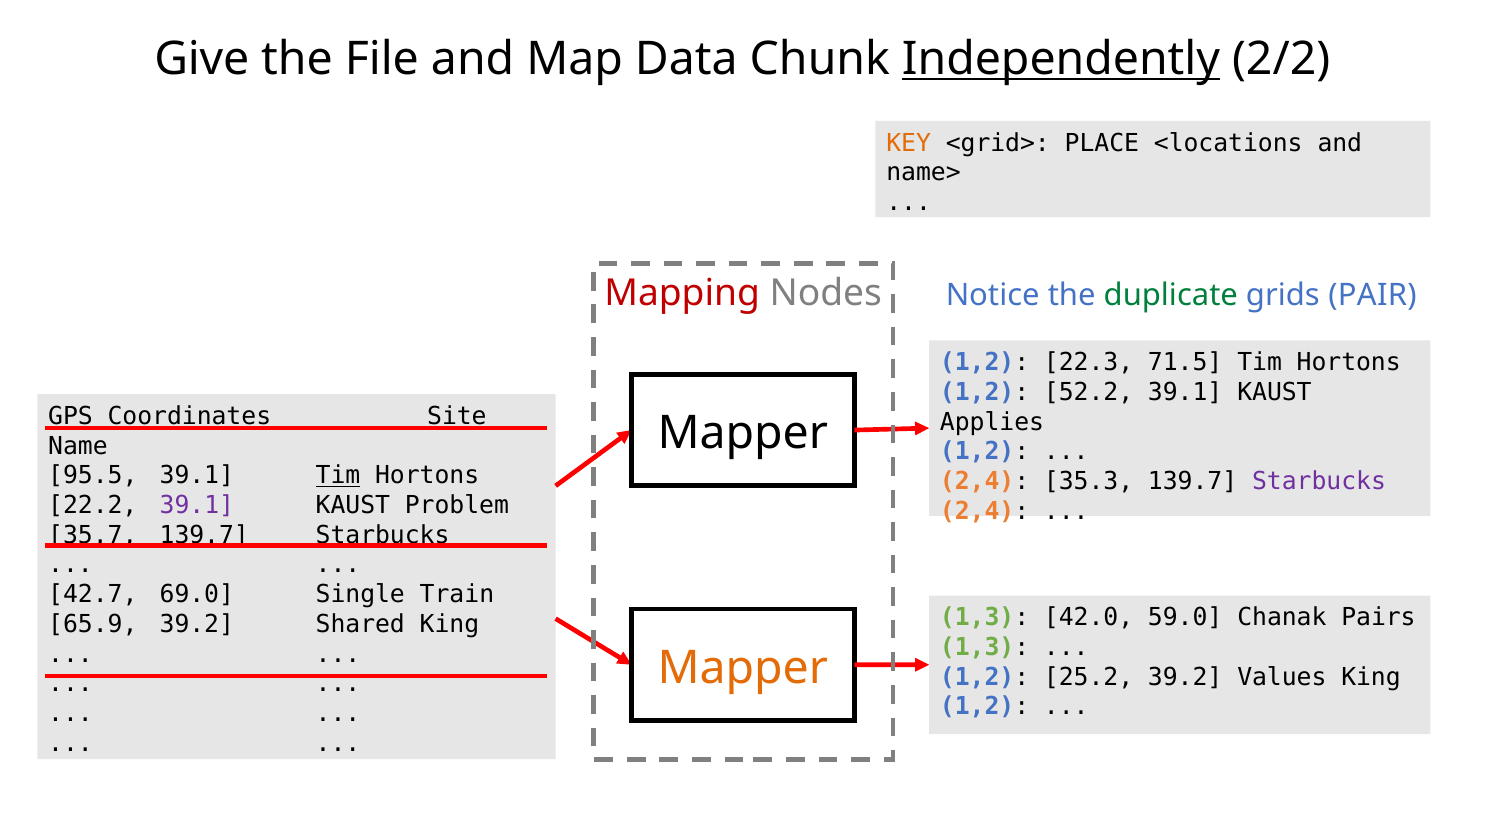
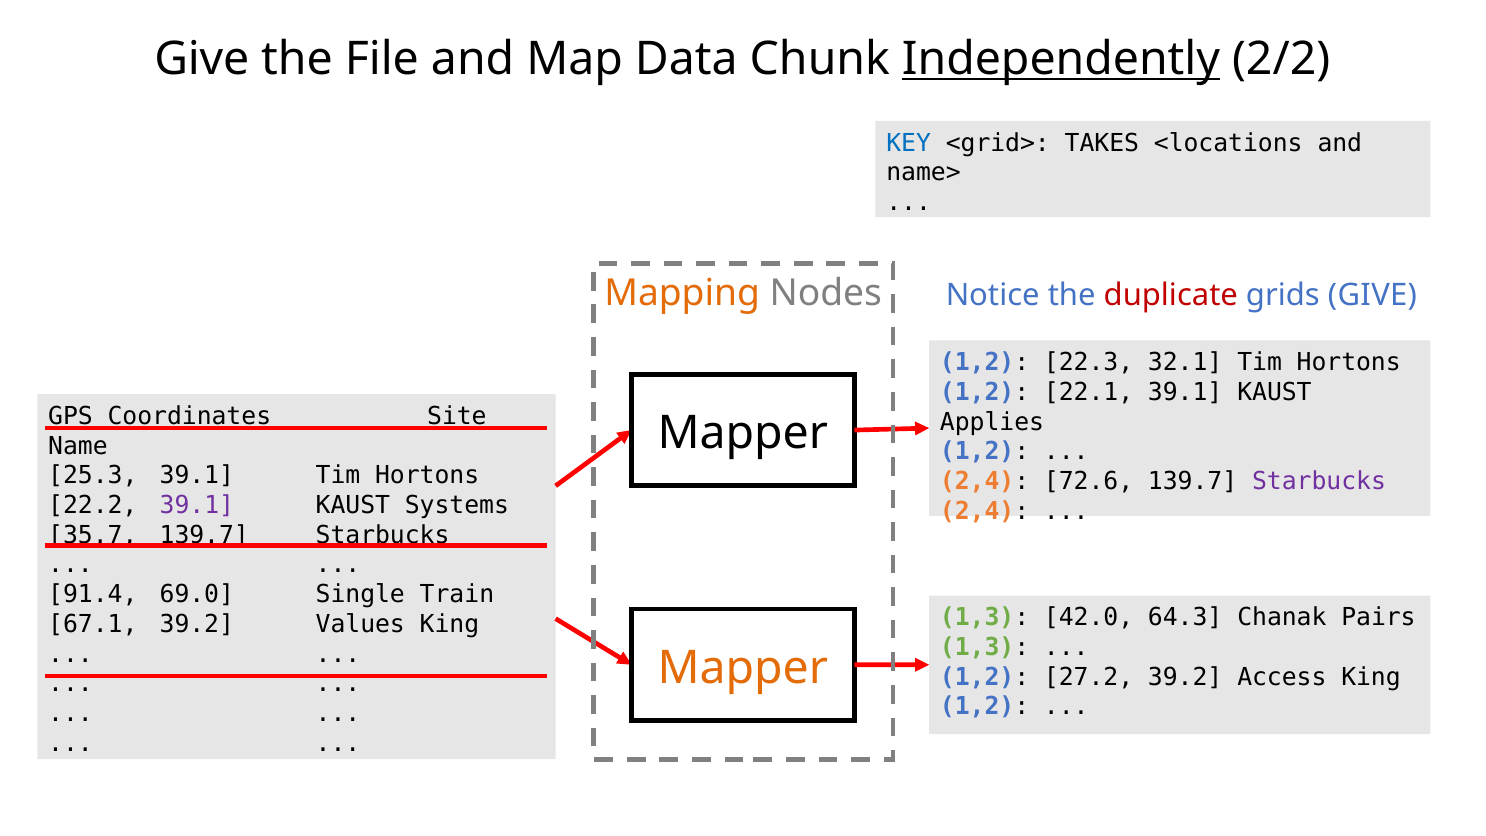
KEY colour: orange -> blue (909, 143)
PLACE: PLACE -> TAKES (1102, 143)
Mapping colour: red -> orange (682, 294)
duplicate colour: green -> red (1171, 296)
grids PAIR: PAIR -> GIVE (1372, 296)
71.5: 71.5 -> 32.1 (1185, 362)
52.2: 52.2 -> 22.1 (1089, 392)
95.5: 95.5 -> 25.3 (93, 476)
Tim underline: present -> none (338, 476)
35.3: 35.3 -> 72.6 (1089, 481)
Problem: Problem -> Systems (457, 505)
42.7: 42.7 -> 91.4 (93, 594)
59.0: 59.0 -> 64.3 (1185, 617)
65.9: 65.9 -> 67.1 (93, 624)
Shared: Shared -> Values (360, 624)
25.2: 25.2 -> 27.2 (1089, 677)
Values: Values -> Access (1282, 677)
